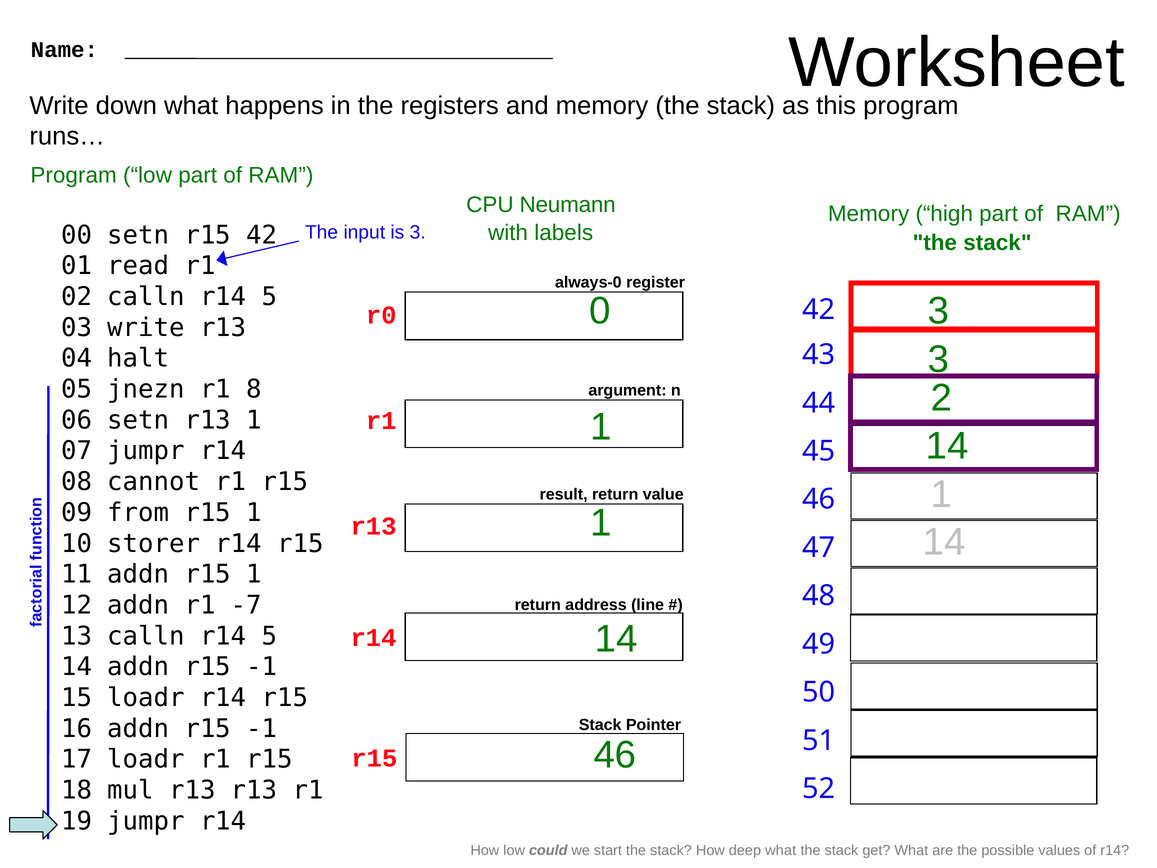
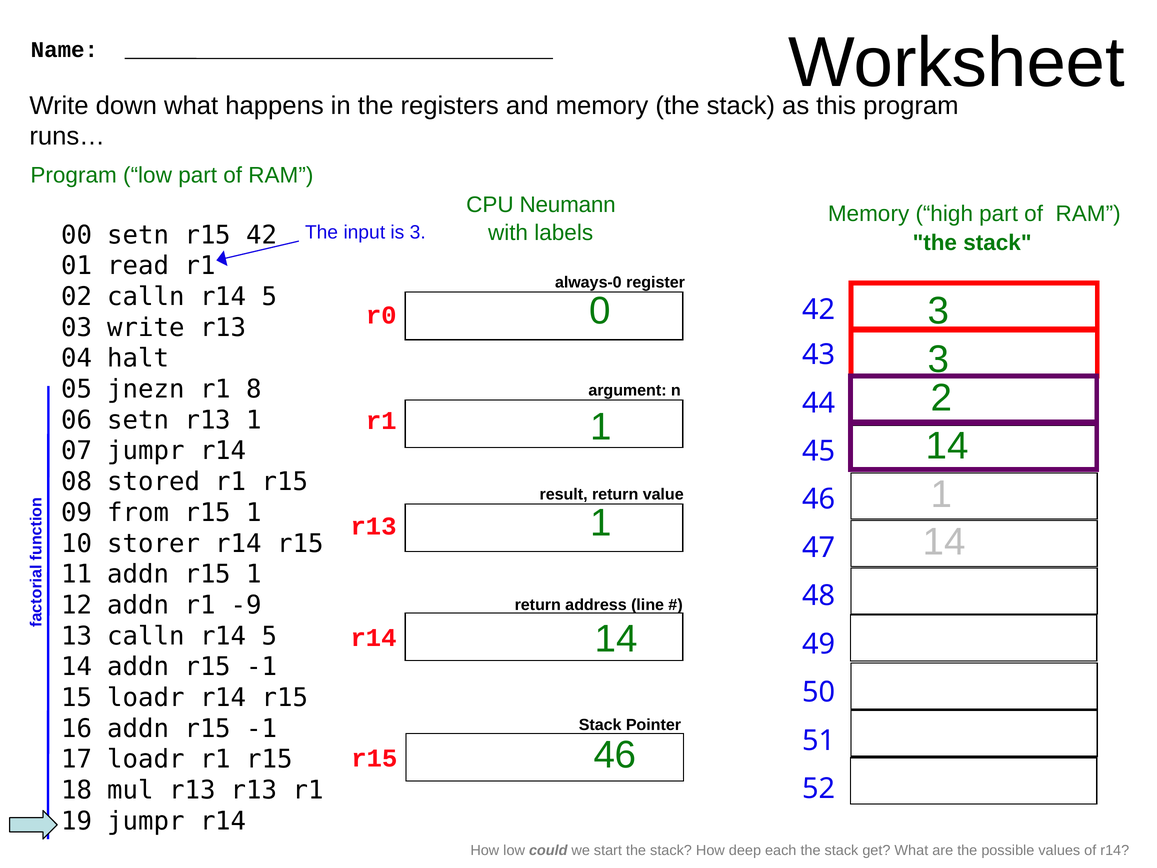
cannot: cannot -> stored (154, 482)
-7: -7 -> -9 (246, 605)
deep what: what -> each (781, 850)
